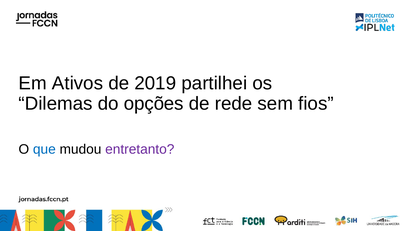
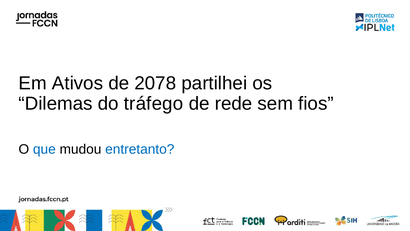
2019: 2019 -> 2078 (155, 83)
opções: opções -> tráfego (154, 103)
entretanto colour: purple -> blue (140, 149)
